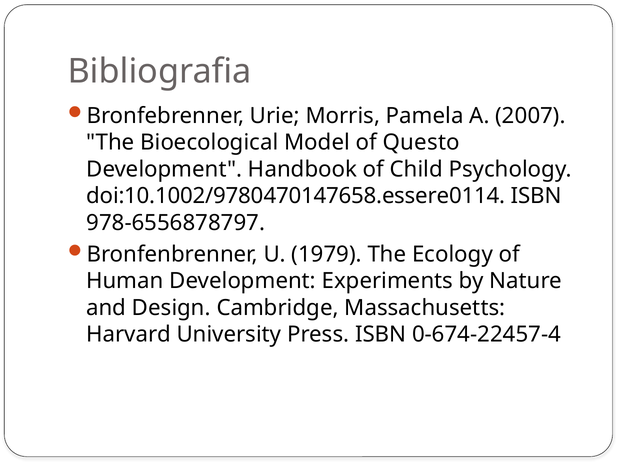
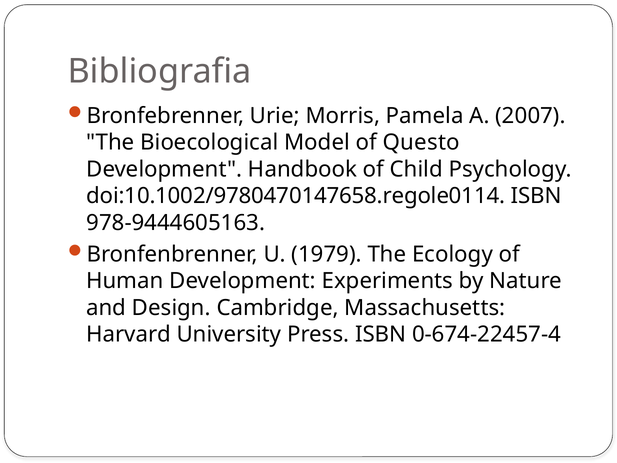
doi:10.1002/9780470147658.essere0114: doi:10.1002/9780470147658.essere0114 -> doi:10.1002/9780470147658.regole0114 (296, 196)
978-6556878797: 978-6556878797 -> 978-9444605163 (176, 223)
